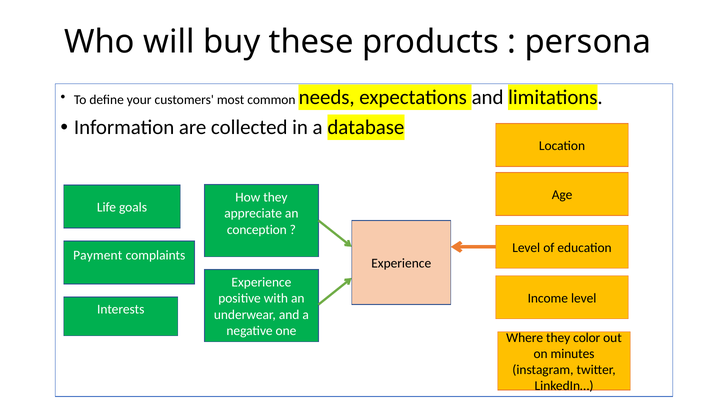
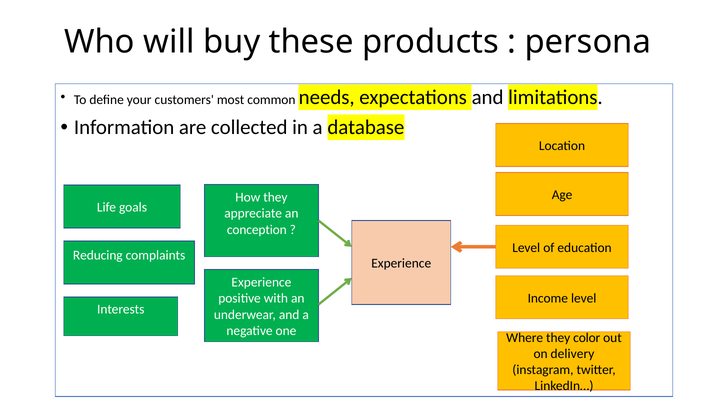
Payment: Payment -> Reducing (98, 255)
minutes: minutes -> delivery (572, 354)
